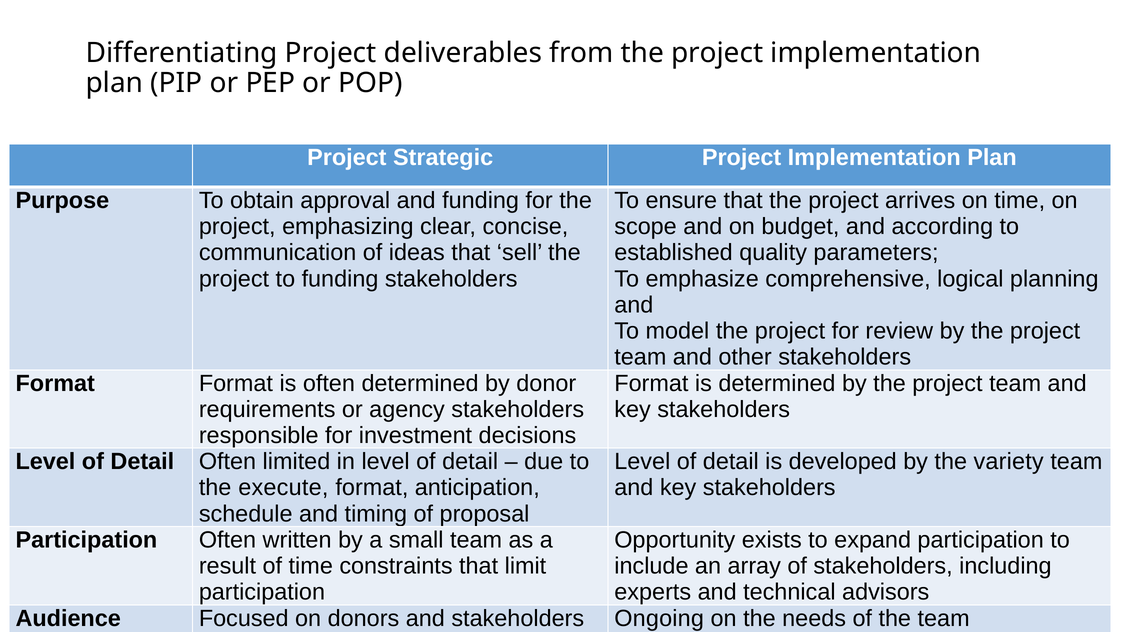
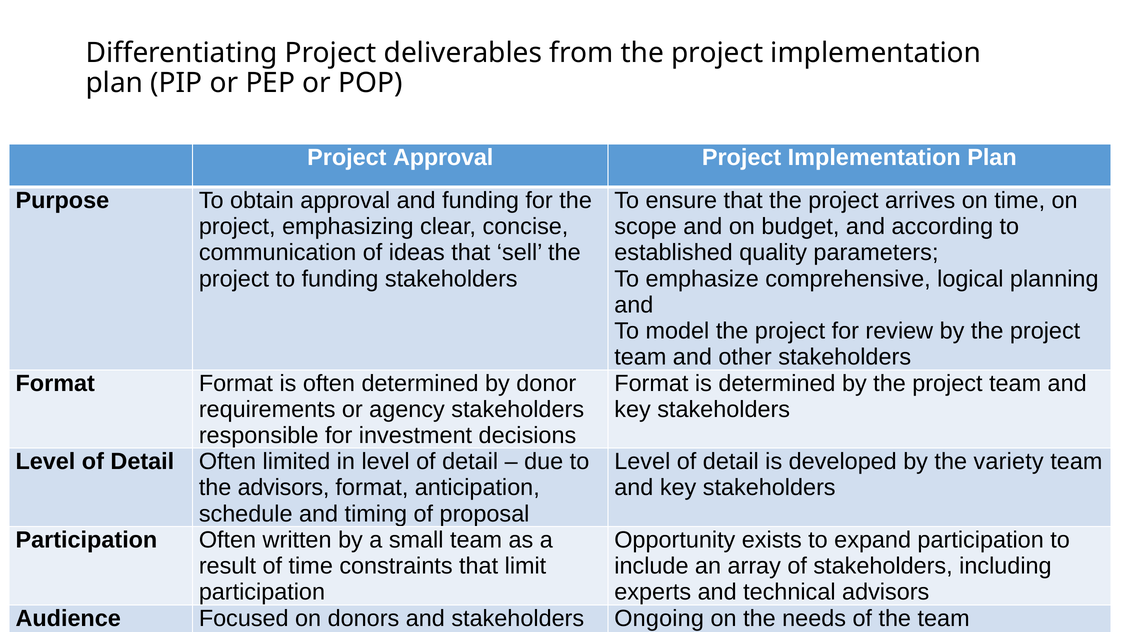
Project Strategic: Strategic -> Approval (443, 157)
the execute: execute -> advisors (284, 488)
